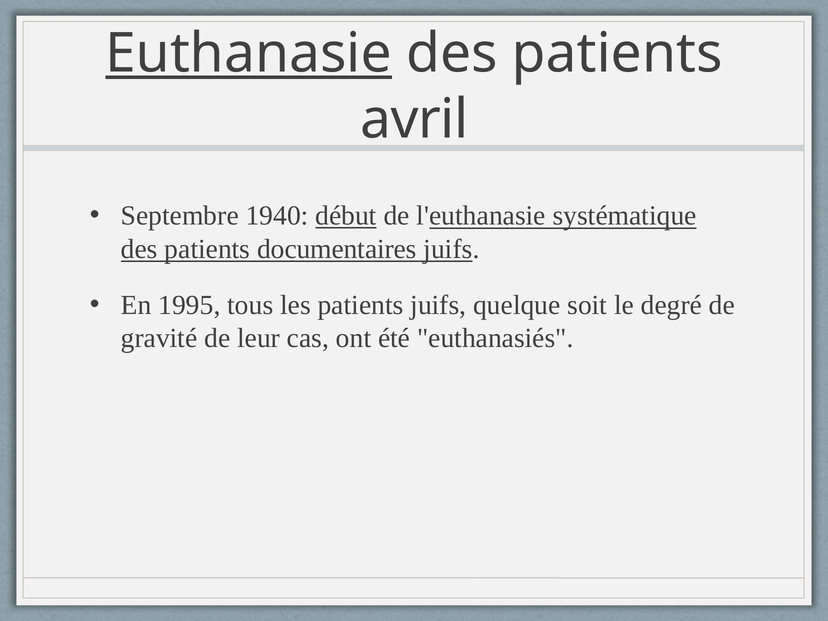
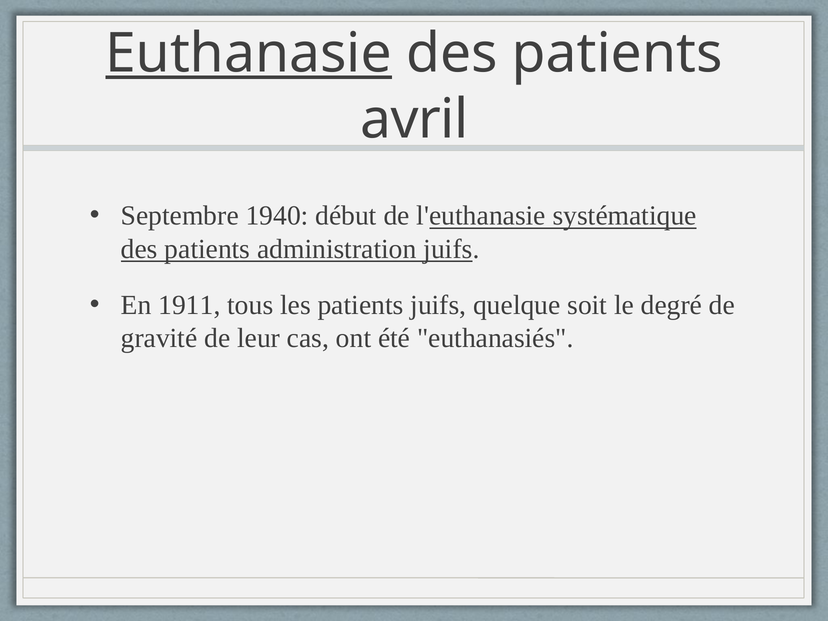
début underline: present -> none (346, 216)
documentaires: documentaires -> administration (337, 249)
1995: 1995 -> 1911 (189, 305)
